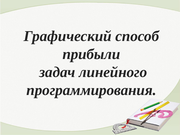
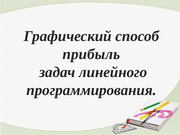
прибыли: прибыли -> прибыль (91, 54)
